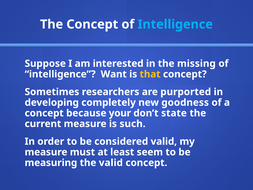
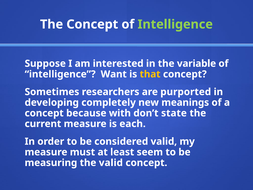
Intelligence colour: light blue -> light green (175, 24)
missing: missing -> variable (197, 63)
goodness: goodness -> meanings (185, 102)
your: your -> with (120, 113)
such: such -> each (133, 124)
